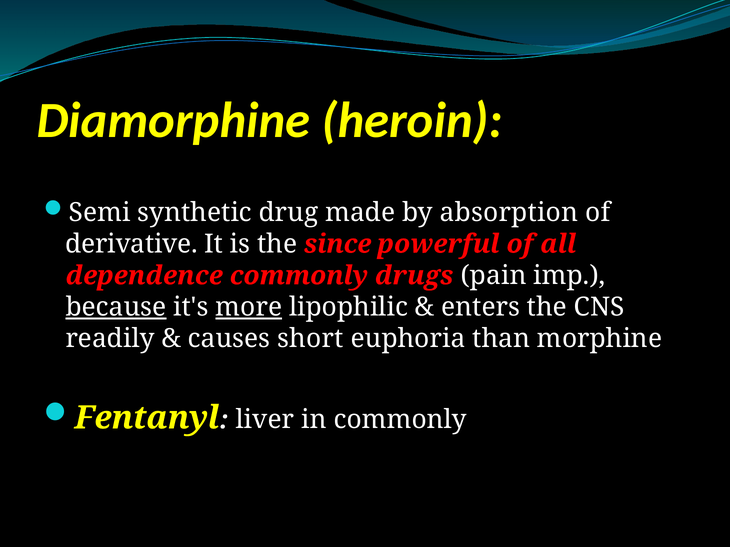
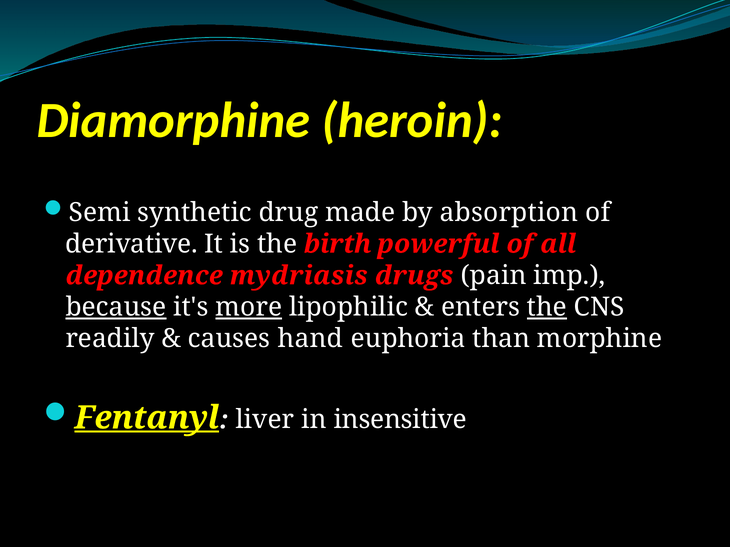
since: since -> birth (338, 244)
dependence commonly: commonly -> mydriasis (299, 276)
the underline: none -> present (547, 307)
short: short -> hand (310, 339)
Fentanyl underline: none -> present (147, 418)
in commonly: commonly -> insensitive (400, 420)
